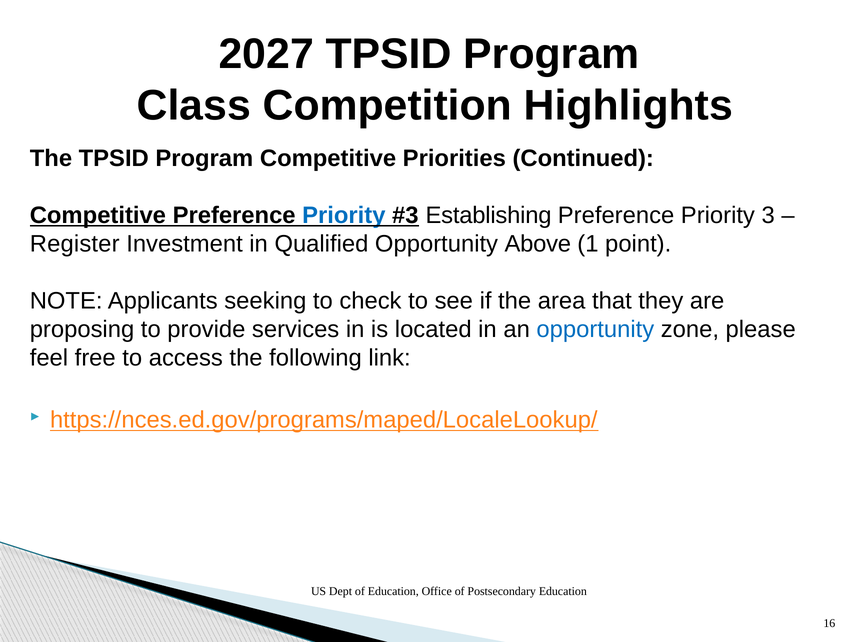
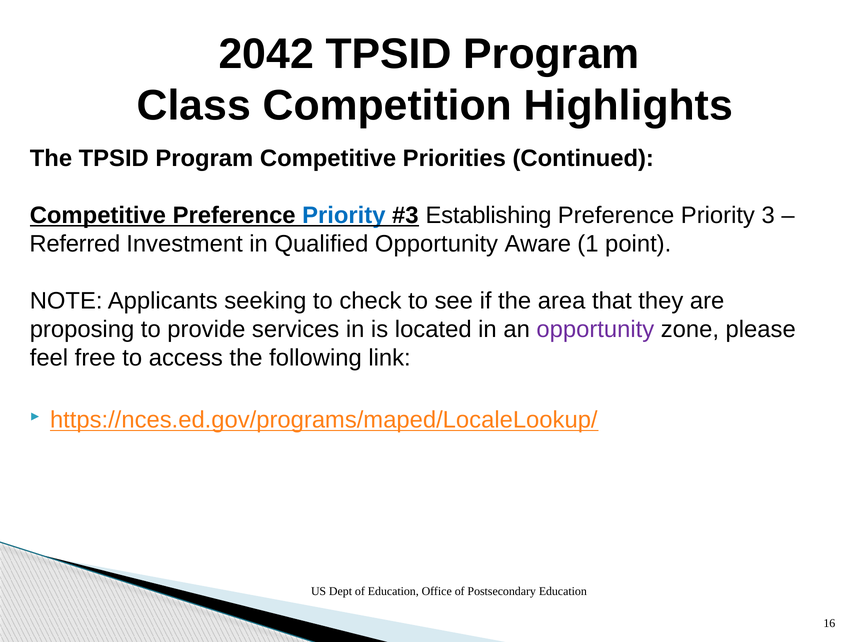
2027: 2027 -> 2042 (266, 54)
Register: Register -> Referred (75, 244)
Above: Above -> Aware (538, 244)
opportunity colour: blue -> purple (595, 330)
